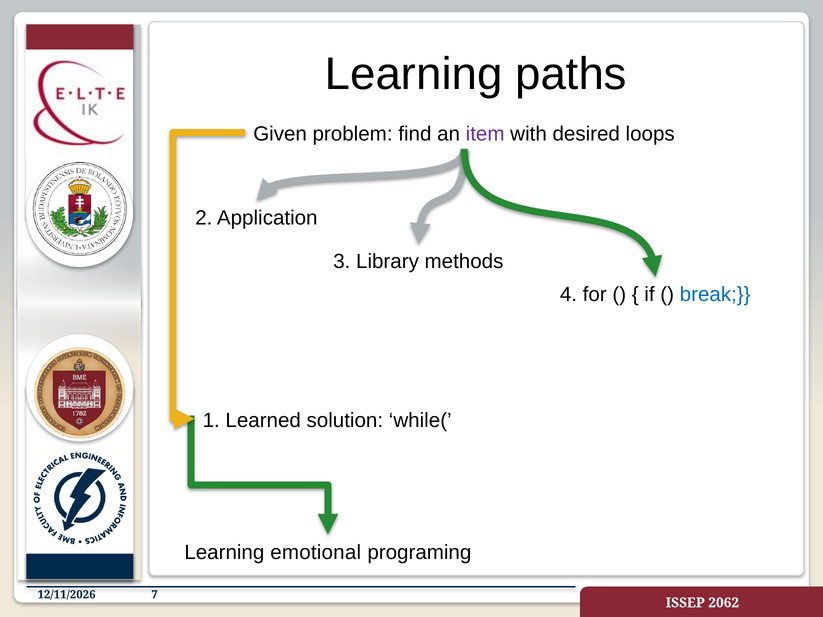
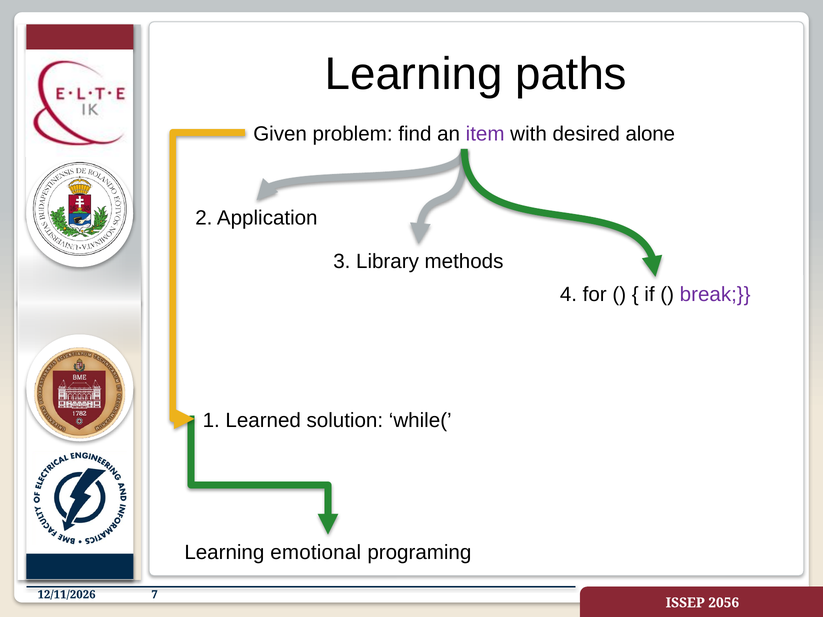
loops: loops -> alone (650, 134)
break colour: blue -> purple (715, 295)
2062: 2062 -> 2056 (724, 603)
